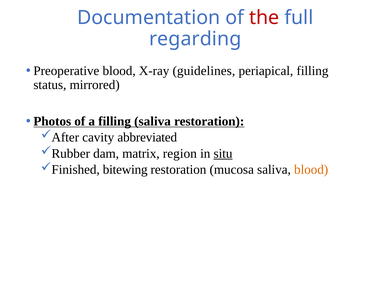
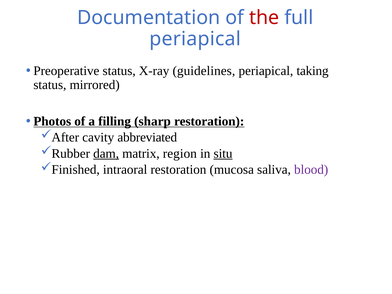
regarding: regarding -> periapical (195, 39)
Preoperative blood: blood -> status (119, 71)
periapical filling: filling -> taking (313, 71)
filling saliva: saliva -> sharp (152, 121)
dam underline: none -> present (106, 154)
bitewing: bitewing -> intraoral (125, 170)
blood colour: orange -> purple (311, 170)
